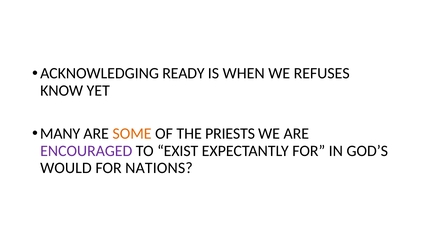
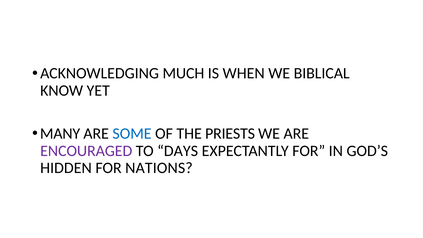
READY: READY -> MUCH (183, 73)
REFUSES: REFUSES -> BIBLICAL (322, 73)
SOME colour: orange -> blue (132, 134)
EXIST: EXIST -> DAYS (178, 151)
WOULD: WOULD -> HIDDEN (66, 168)
